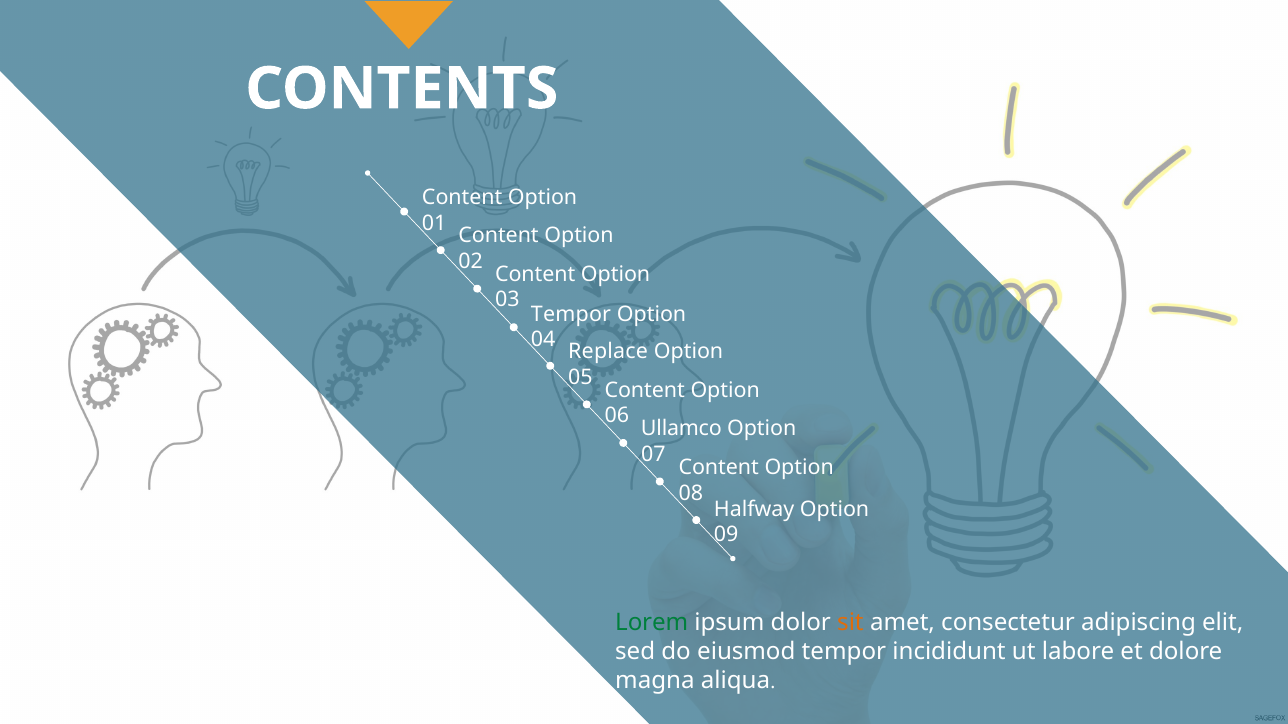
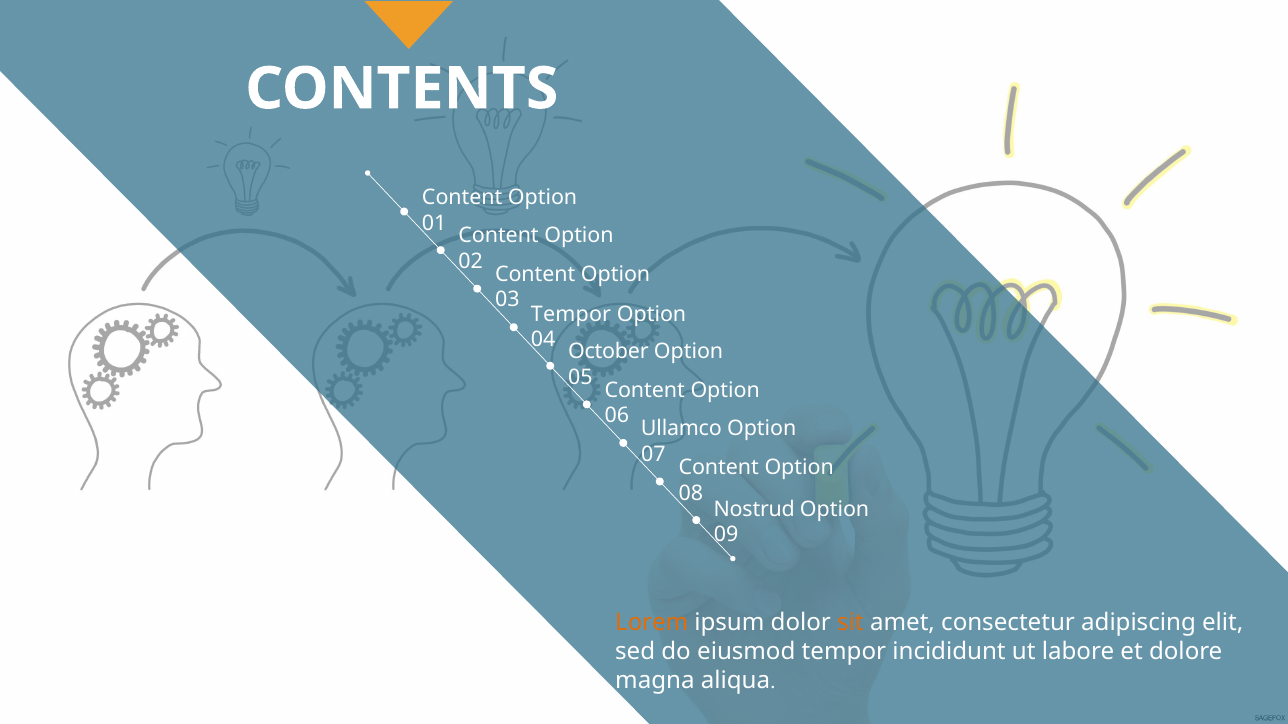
Replace: Replace -> October (608, 352)
Halfway: Halfway -> Nostrud (754, 509)
Lorem colour: green -> orange (652, 623)
